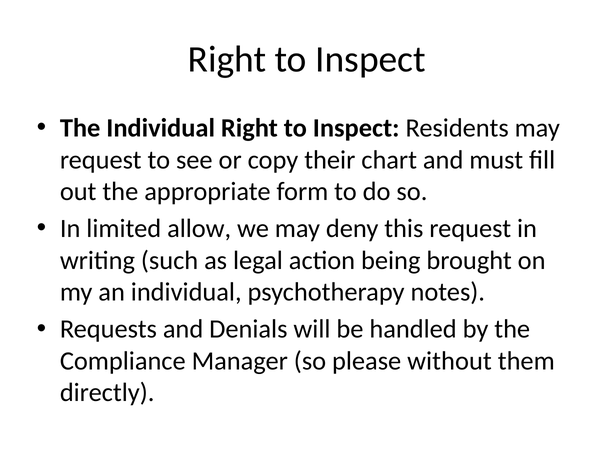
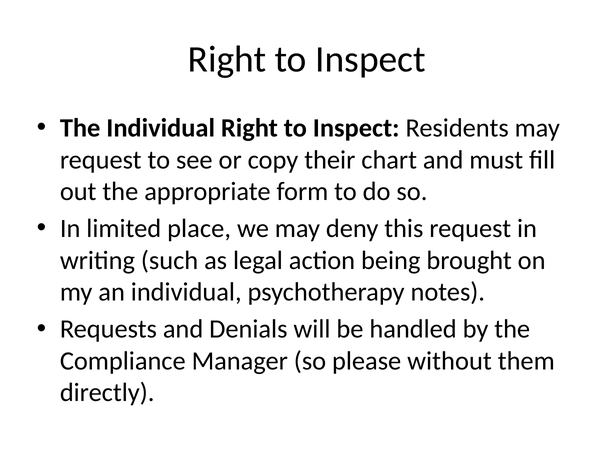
allow: allow -> place (199, 229)
